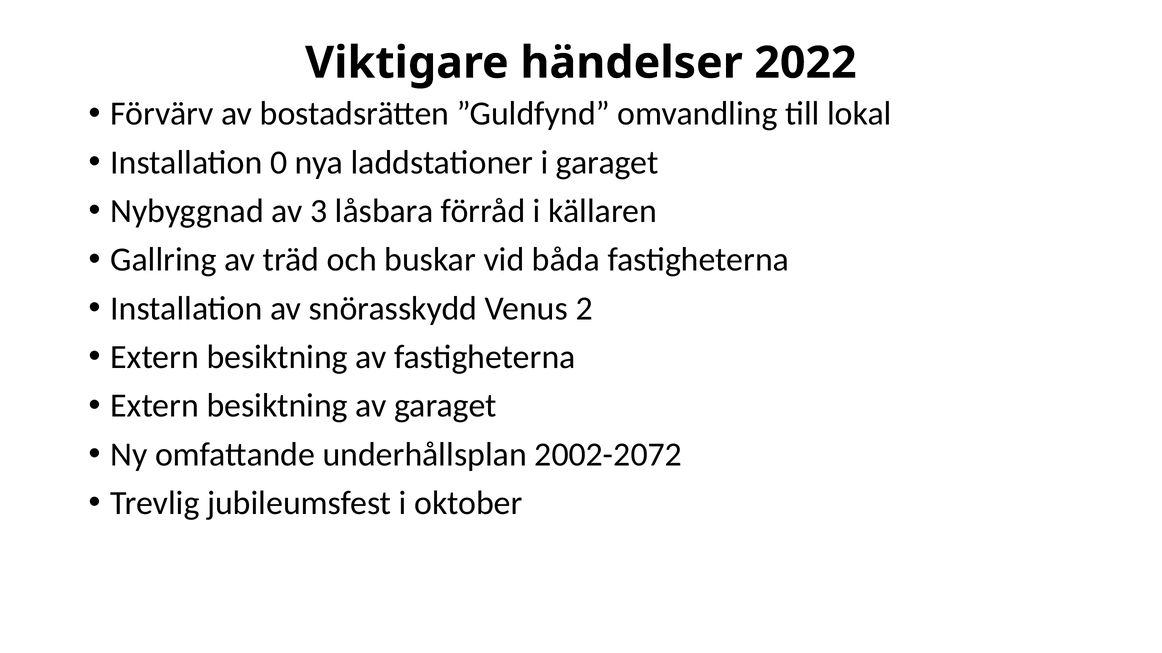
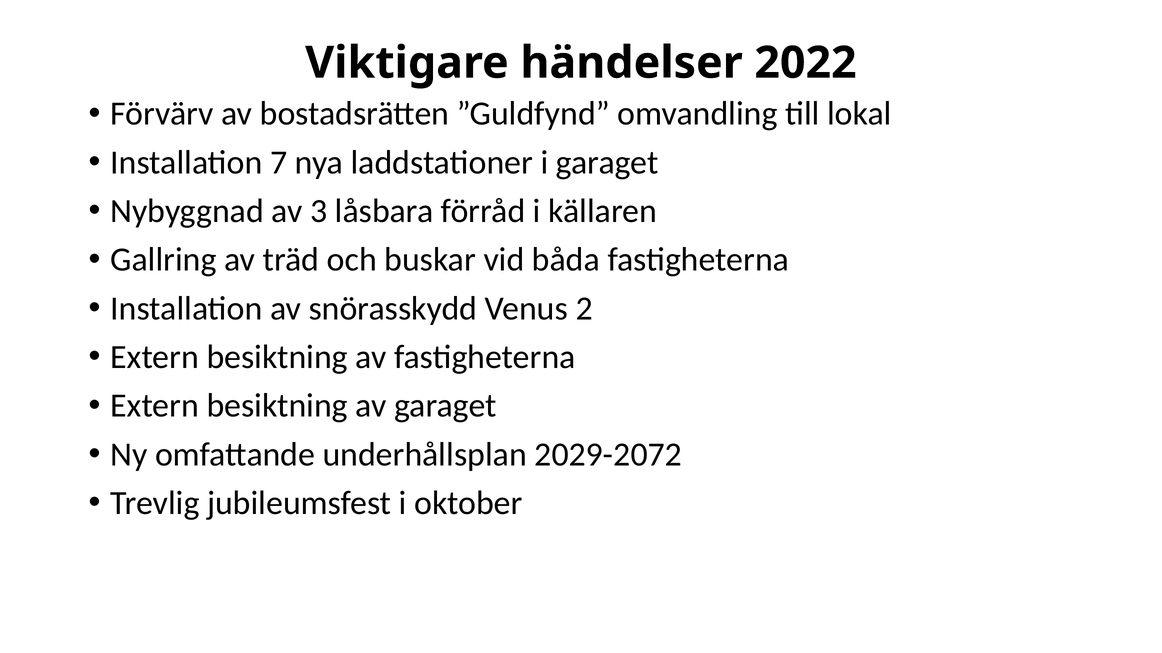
0: 0 -> 7 (279, 163)
2002-2072: 2002-2072 -> 2029-2072 (608, 455)
